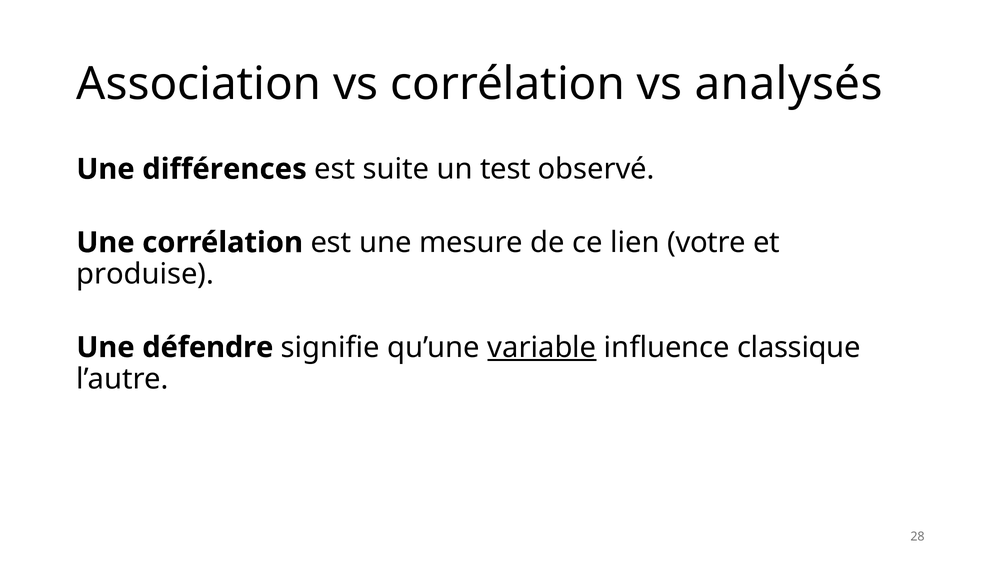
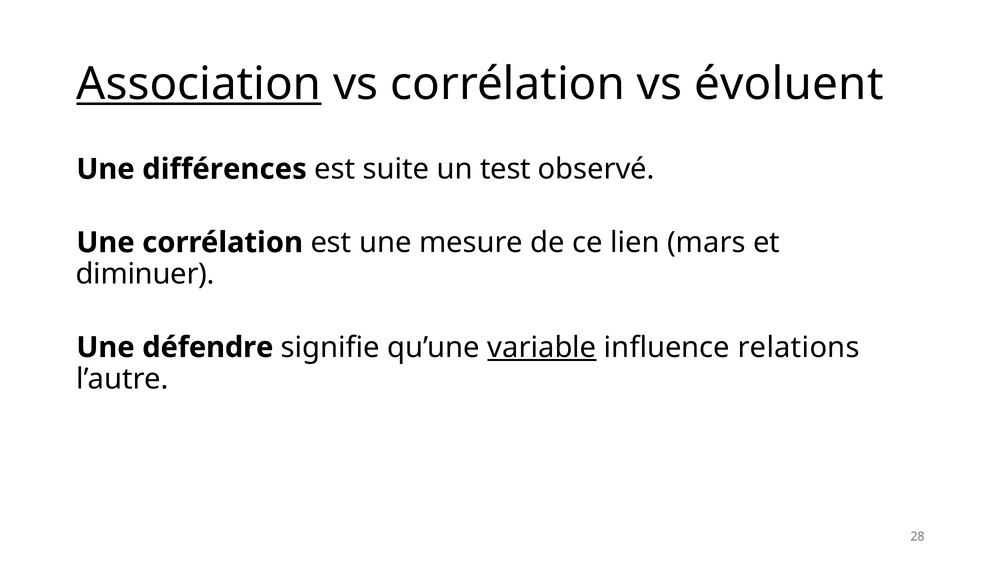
Association underline: none -> present (199, 84)
analysés: analysés -> évoluent (789, 84)
votre: votre -> mars (706, 243)
produise: produise -> diminuer (145, 274)
classique: classique -> relations (799, 347)
